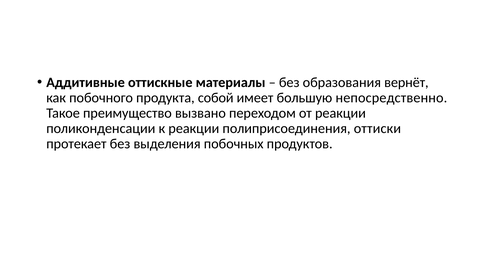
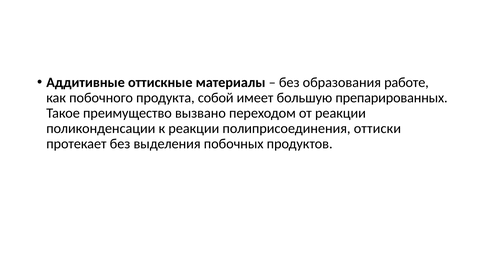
вернёт: вернёт -> работе (406, 82)
непосредственно: непосредственно -> препарированных (392, 98)
